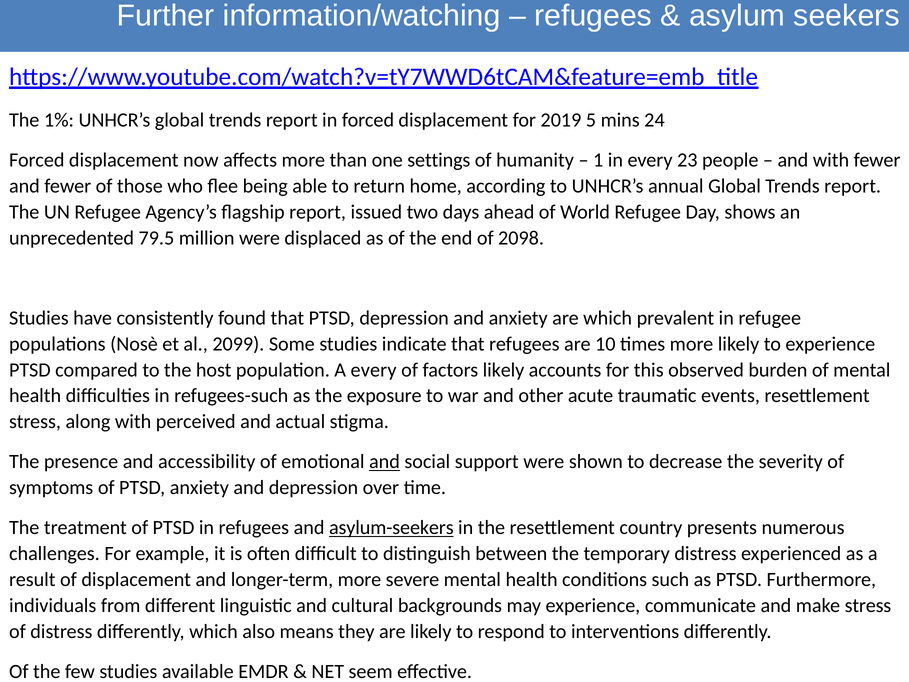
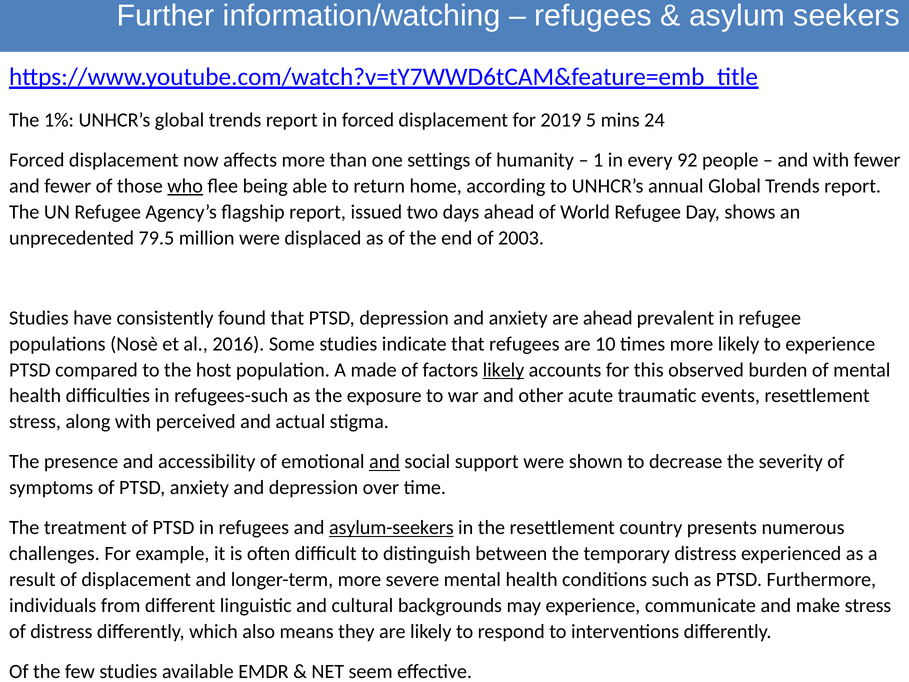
23: 23 -> 92 (687, 160)
who underline: none -> present (185, 186)
2098: 2098 -> 2003 (521, 238)
are which: which -> ahead (608, 318)
2099: 2099 -> 2016 (238, 344)
A every: every -> made (374, 370)
likely underline: none -> present (504, 370)
